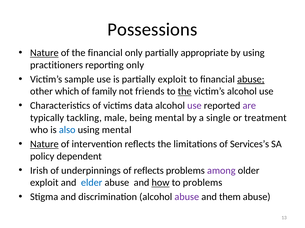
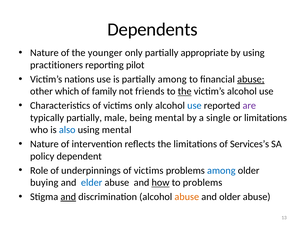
Possessions: Possessions -> Dependents (153, 30)
Nature underline: present -> none (44, 53)
the financial: financial -> younger (105, 53)
reporting only: only -> pilot (135, 65)
sample: sample -> nations (79, 79)
partially exploit: exploit -> among (172, 79)
victims data: data -> only (144, 106)
use colour: purple -> blue (194, 106)
typically tackling: tackling -> partially (84, 118)
or treatment: treatment -> limitations (266, 118)
Nature underline: present -> none (44, 145)
Irish: Irish -> Role (39, 171)
reflects: reflects -> victims (149, 171)
among colour: purple -> blue (221, 171)
exploit: exploit -> buying (44, 183)
and underline: none -> present (68, 197)
abuse colour: purple -> orange (187, 197)
and them: them -> older (230, 197)
